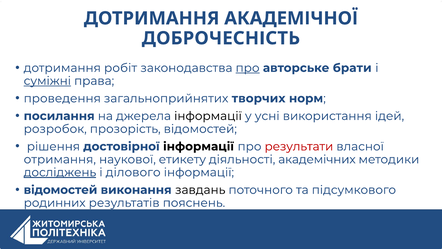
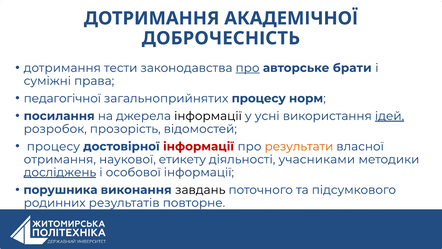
робіт: робіт -> тести (121, 68)
суміжні underline: present -> none (47, 81)
проведення: проведення -> педагогічної (62, 98)
загальноприйнятих творчих: творчих -> процесу (259, 98)
ідей underline: none -> present (390, 116)
рішення: рішення -> процесу (53, 146)
інформації colour: black -> red (198, 146)
результати colour: red -> orange (299, 146)
академічних: академічних -> учасниками (317, 159)
ділового: ділового -> особової (133, 172)
відомостей: відомостей -> порушника (61, 190)
пояснень: пояснень -> повторне (194, 203)
